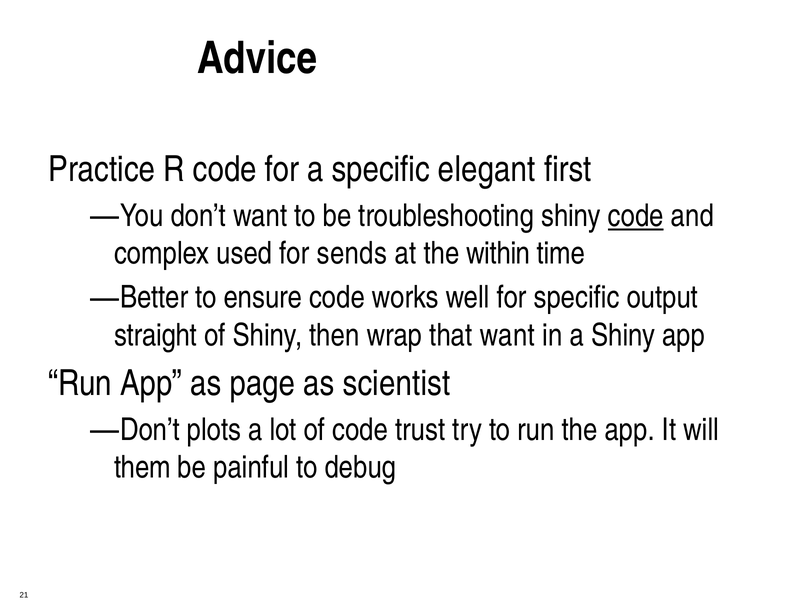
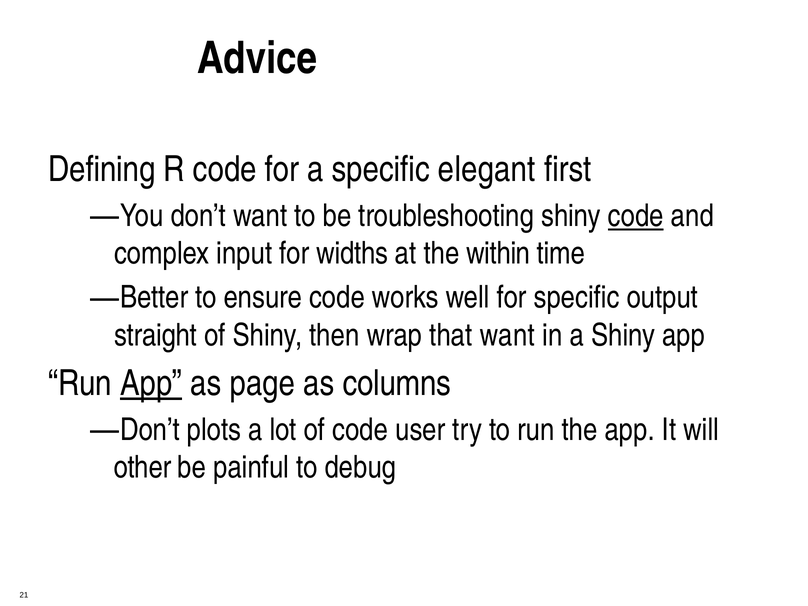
Practice: Practice -> Defining (102, 169)
used: used -> input (244, 254)
sends: sends -> widths (352, 254)
App underline: none -> present (151, 383)
scientist: scientist -> columns (397, 383)
trust: trust -> user (420, 430)
them: them -> other (142, 467)
